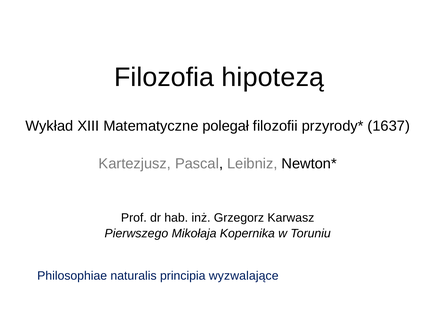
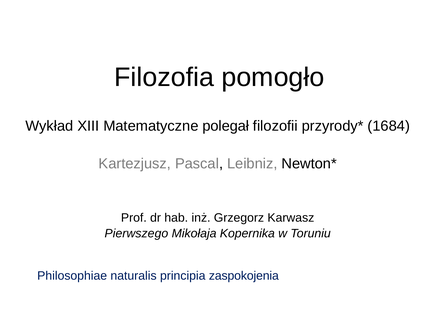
hipotezą: hipotezą -> pomogło (273, 77)
1637: 1637 -> 1684 (389, 126)
wyzwalające: wyzwalające -> zaspokojenia (244, 276)
